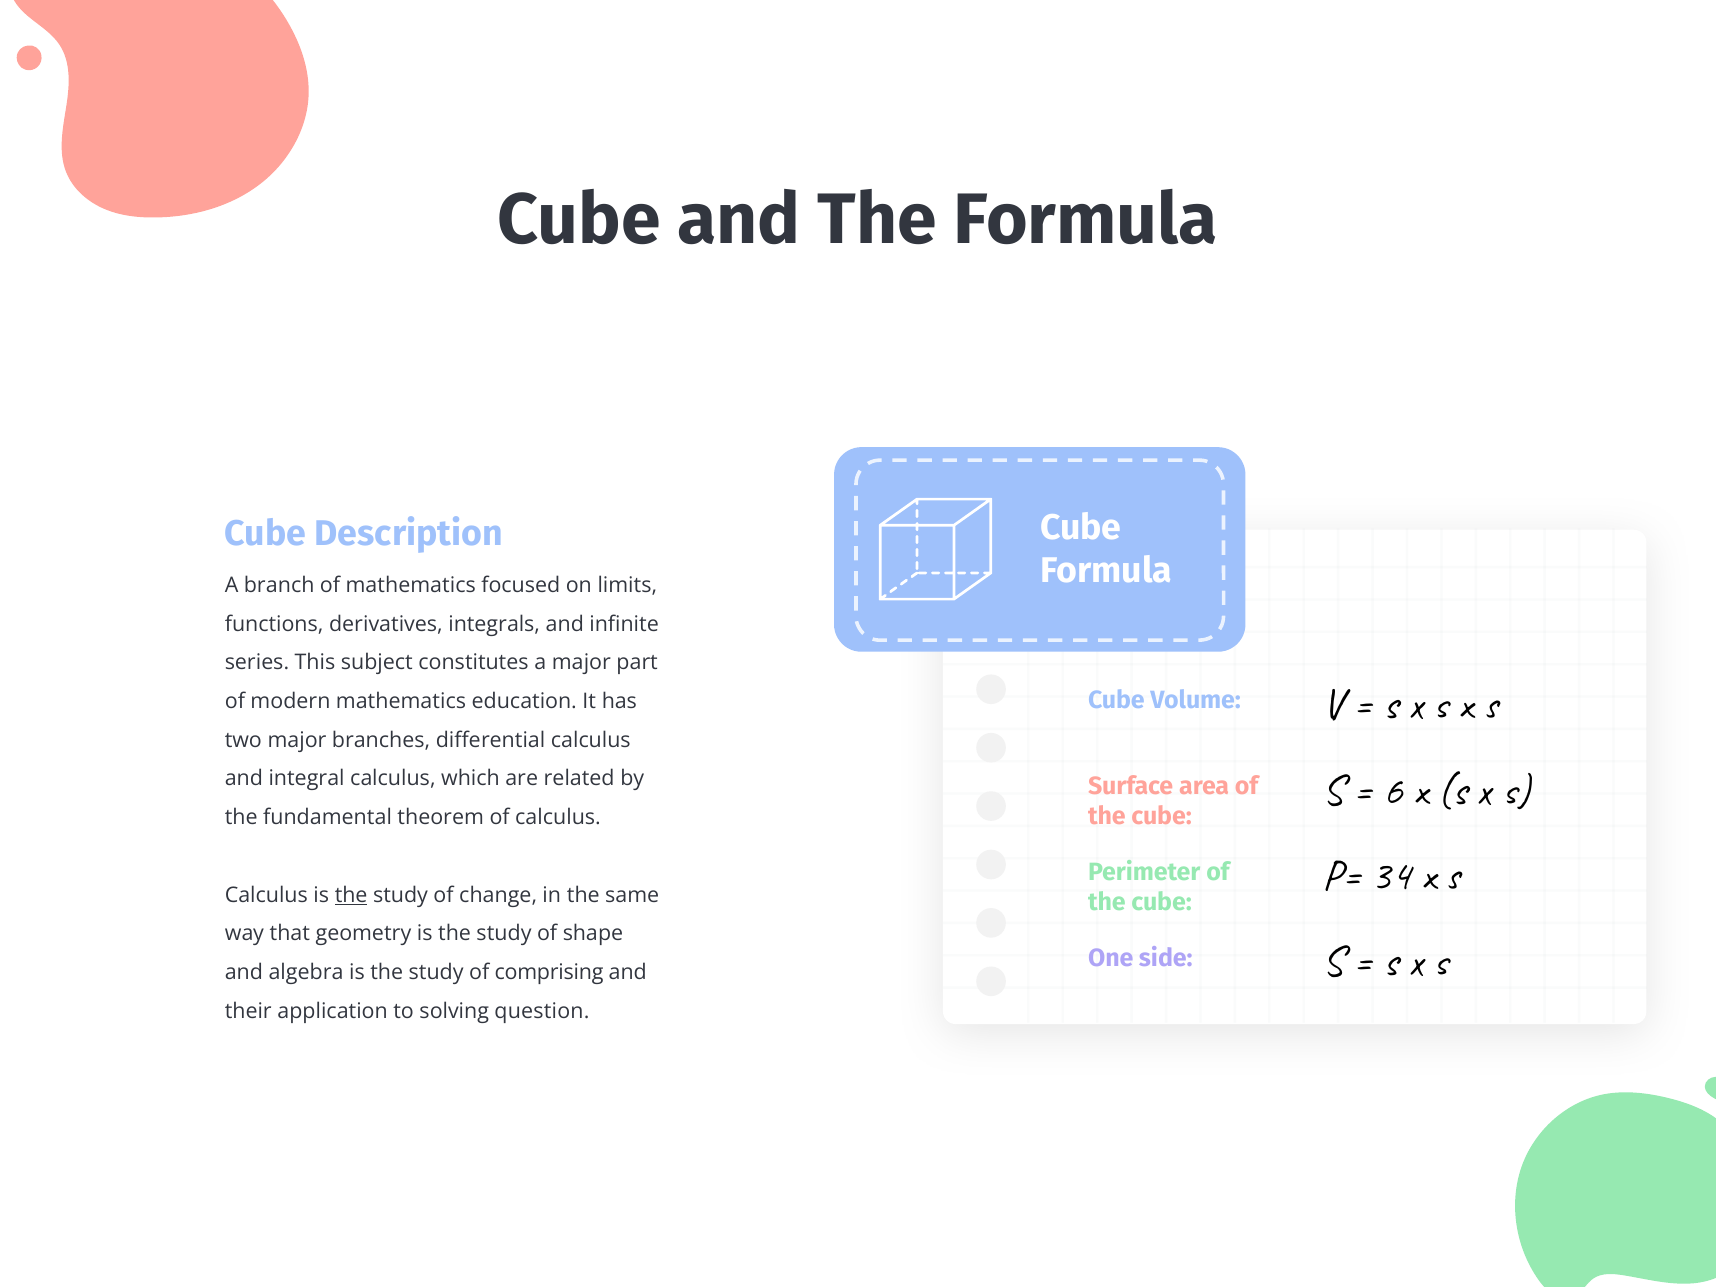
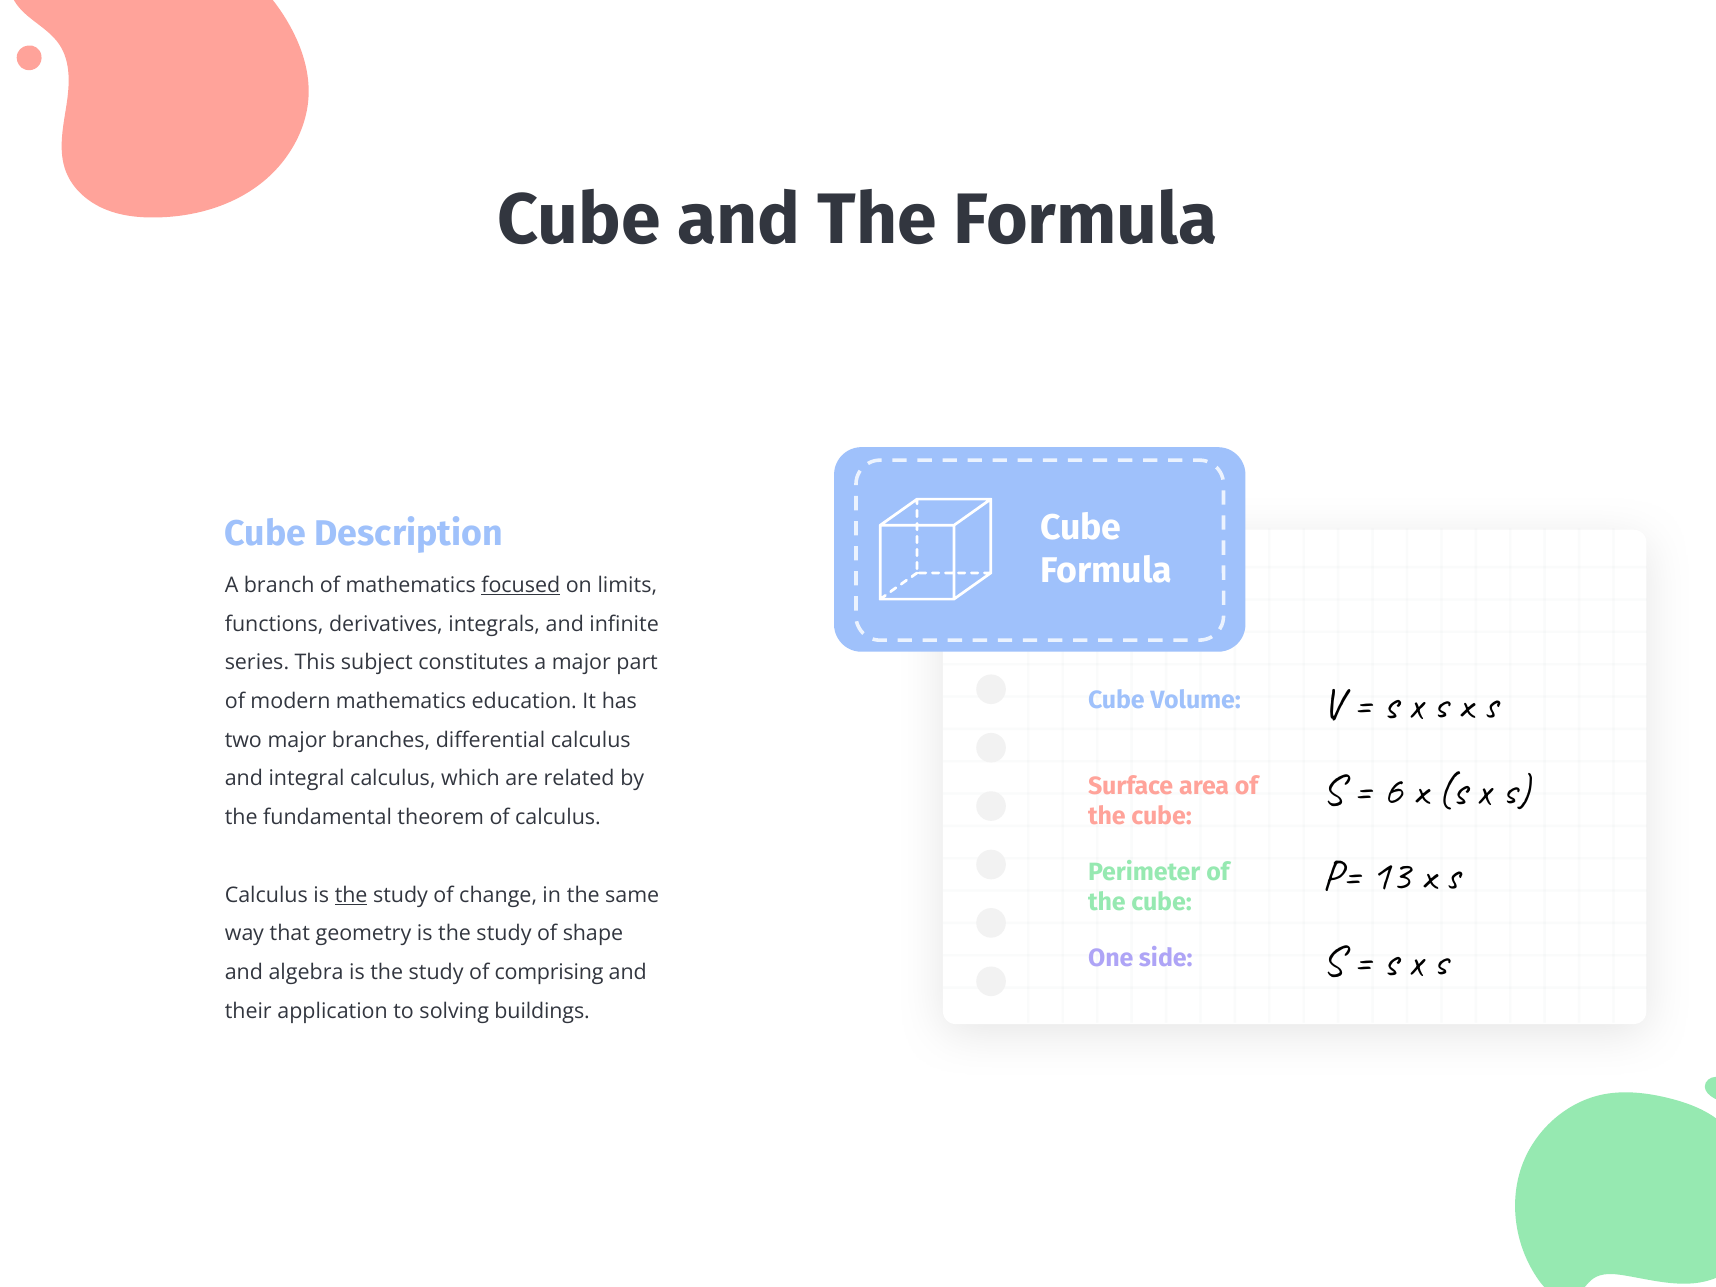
focused underline: none -> present (521, 585)
34: 34 -> 13 (1391, 876)
question: question -> buildings (542, 1011)
